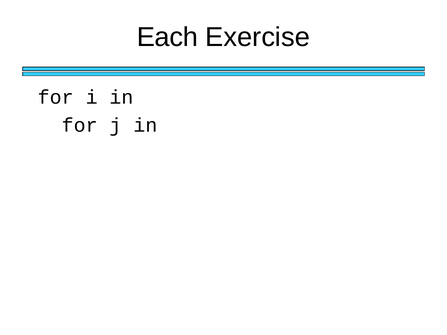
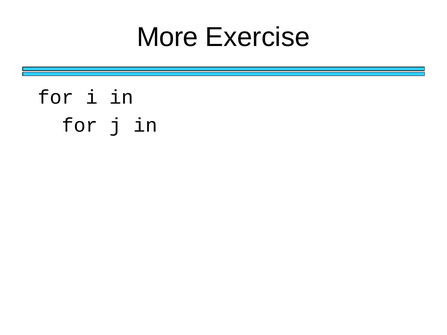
Each: Each -> More (167, 37)
